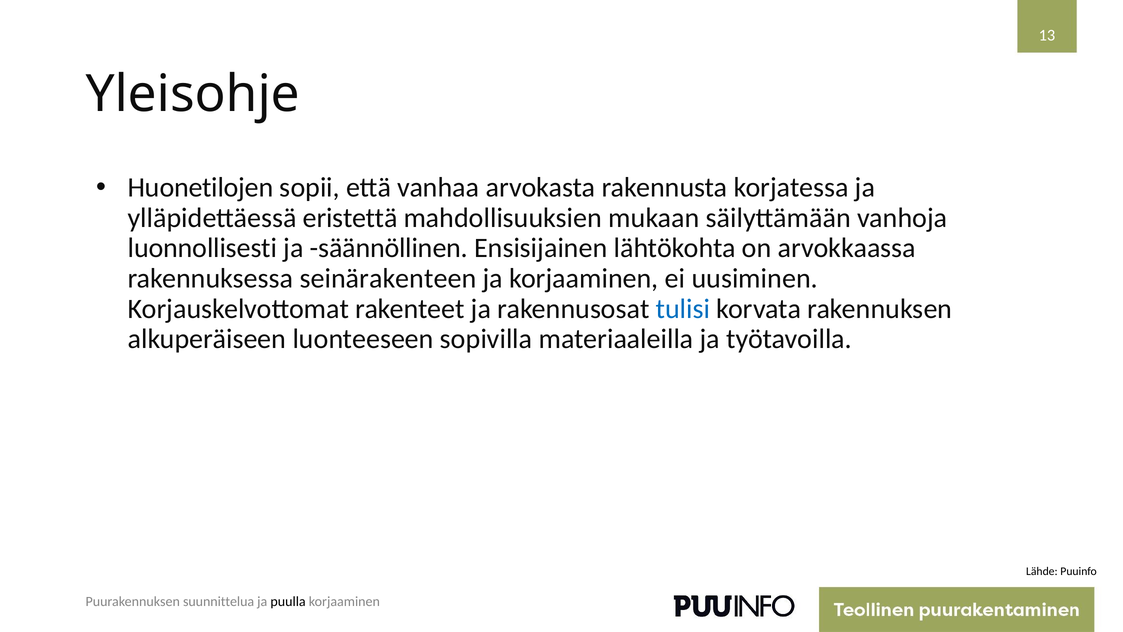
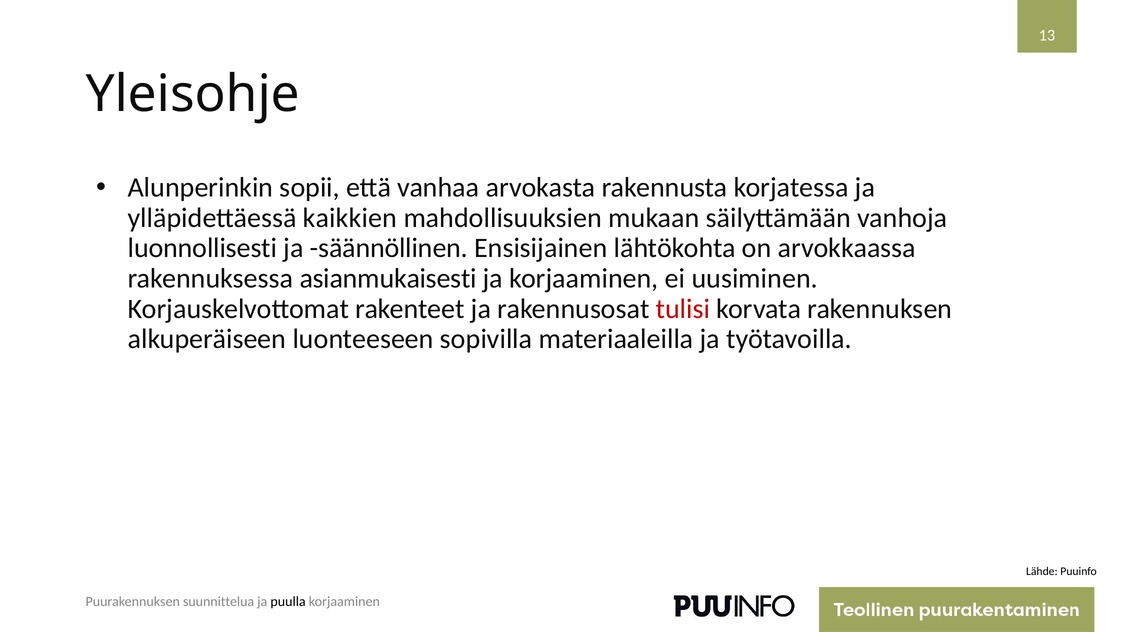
Huonetilojen: Huonetilojen -> Alunperinkin (200, 187)
eristettä: eristettä -> kaikkien (350, 218)
seinärakenteen: seinärakenteen -> asianmukaisesti (388, 278)
tulisi colour: blue -> red (683, 309)
